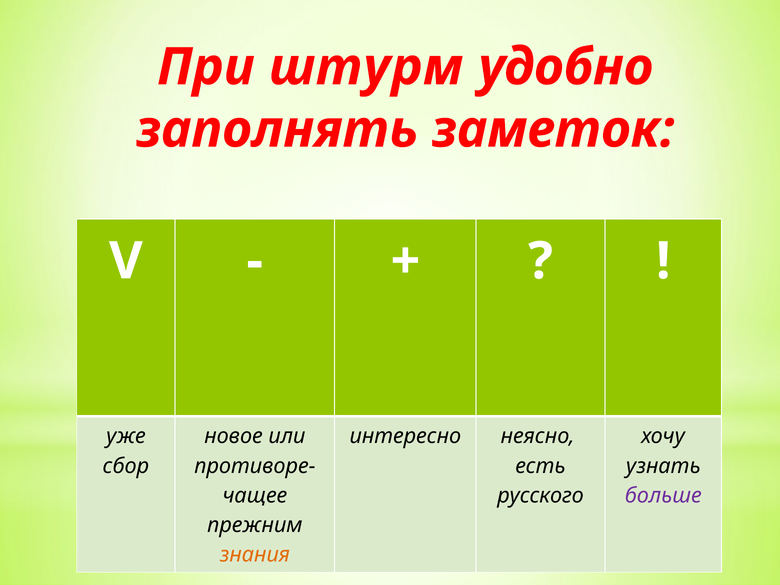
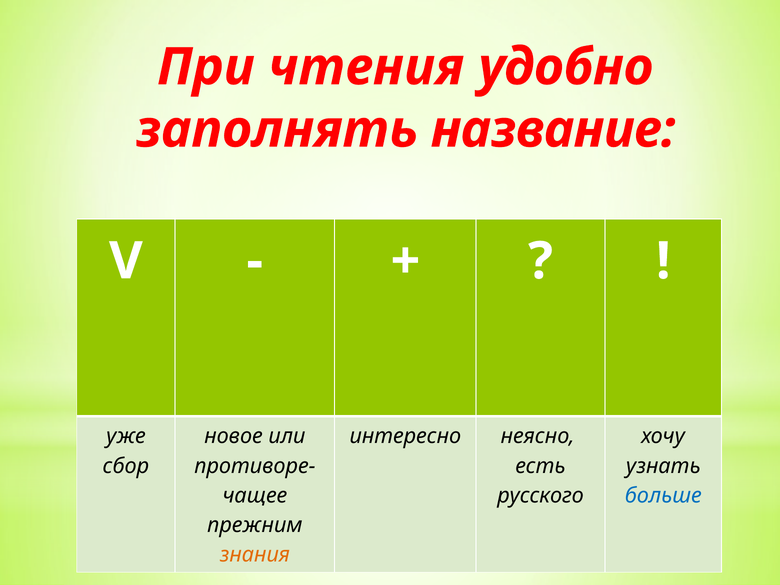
штурм: штурм -> чтения (366, 67)
заметок: заметок -> название (553, 130)
больше colour: purple -> blue (663, 496)
